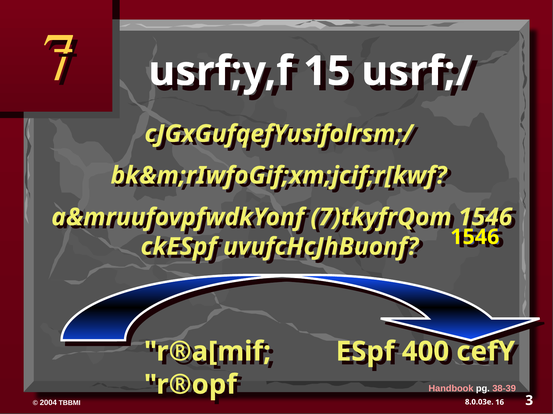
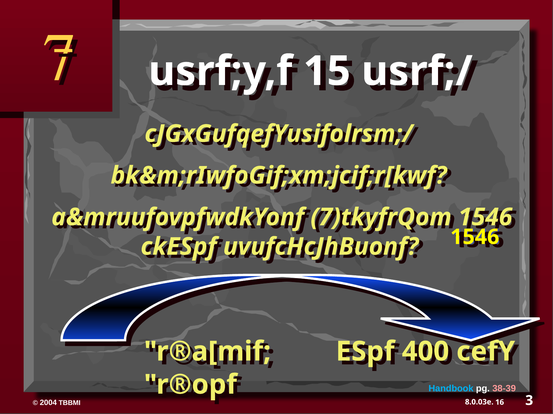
Handbook colour: pink -> light blue (451, 389)
